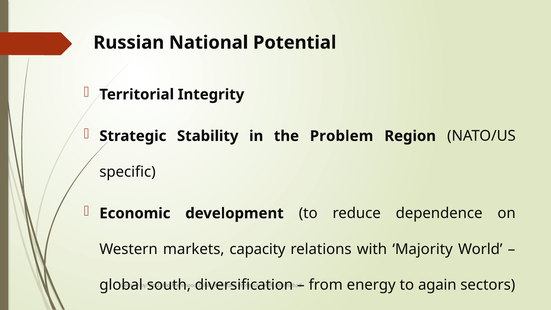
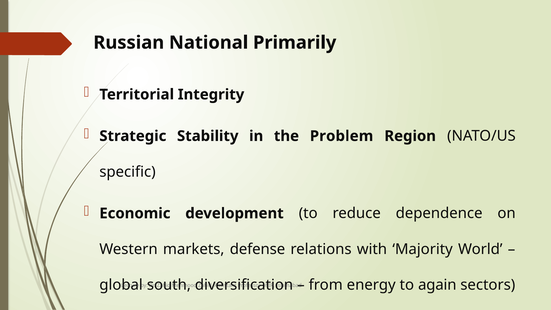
Potential: Potential -> Primarily (295, 43)
capacity: capacity -> defense (257, 249)
